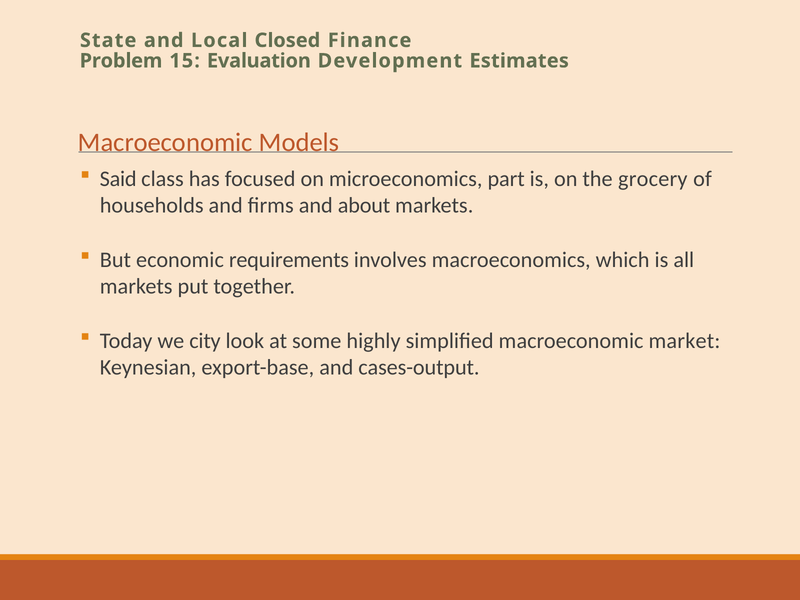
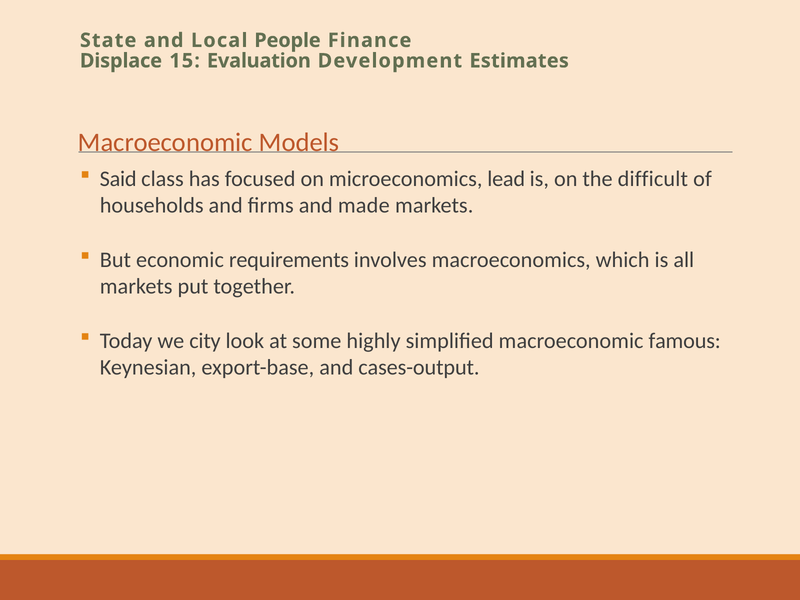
Closed: Closed -> People (288, 40)
Problem: Problem -> Displace (121, 61)
part: part -> lead (506, 179)
grocery: grocery -> difficult (653, 179)
about: about -> made (364, 206)
market: market -> famous (685, 341)
